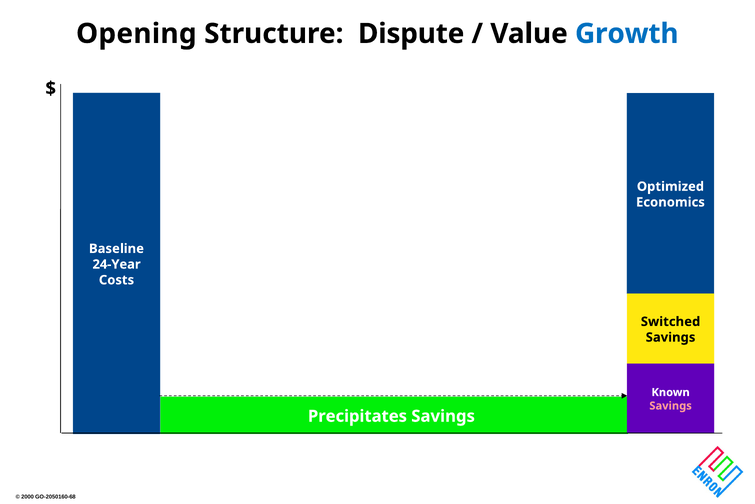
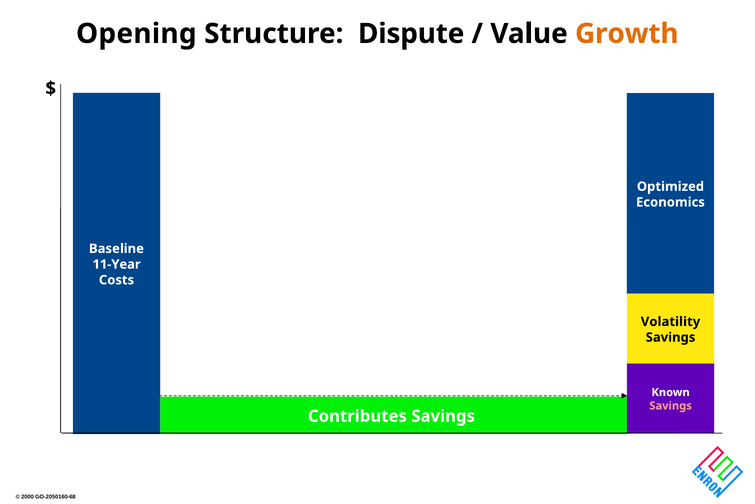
Growth colour: blue -> orange (627, 34)
24-Year: 24-Year -> 11-Year (117, 264)
Switched: Switched -> Volatility (671, 321)
Precipitates: Precipitates -> Contributes (357, 416)
